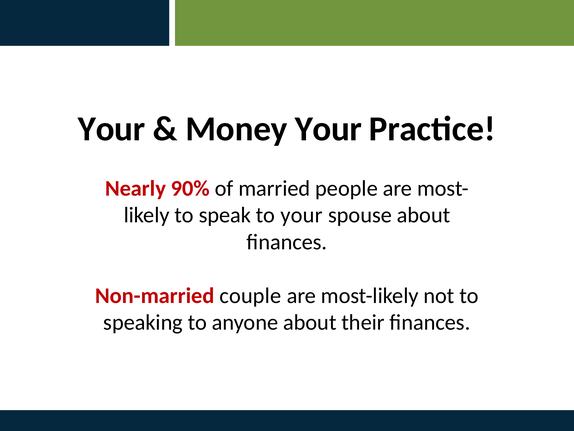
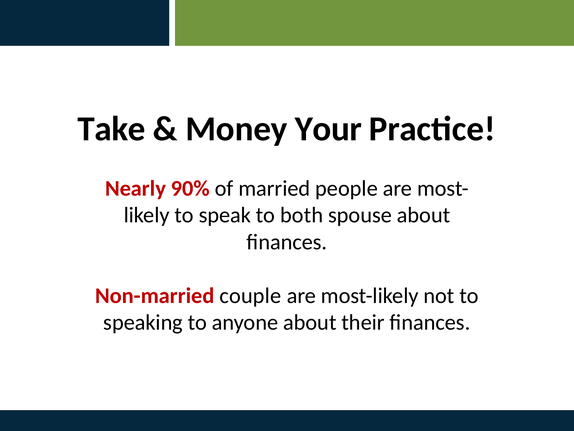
Your: Your -> Take (112, 129)
to your: your -> both (302, 215)
